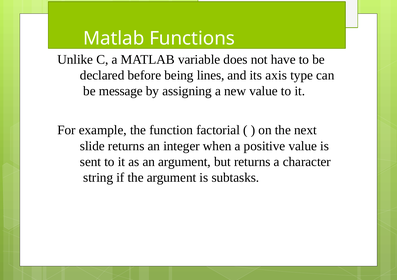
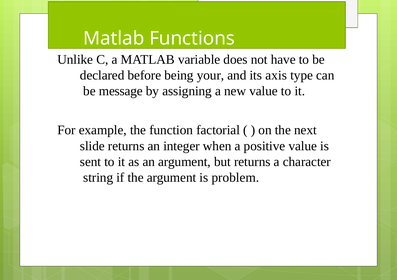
lines: lines -> your (210, 75)
subtasks: subtasks -> problem (235, 178)
